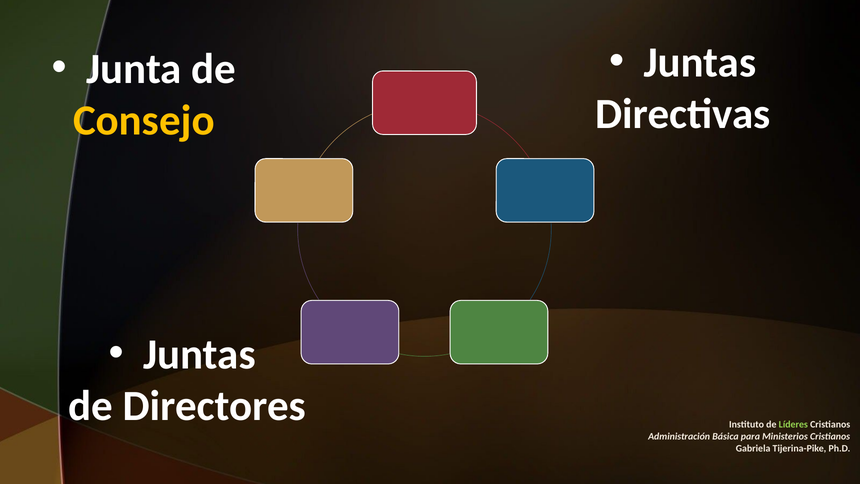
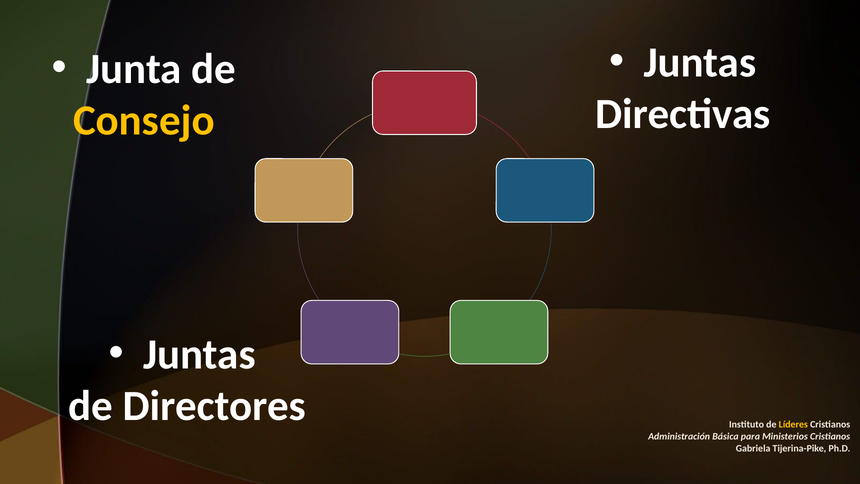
Líderes colour: light green -> yellow (793, 424)
